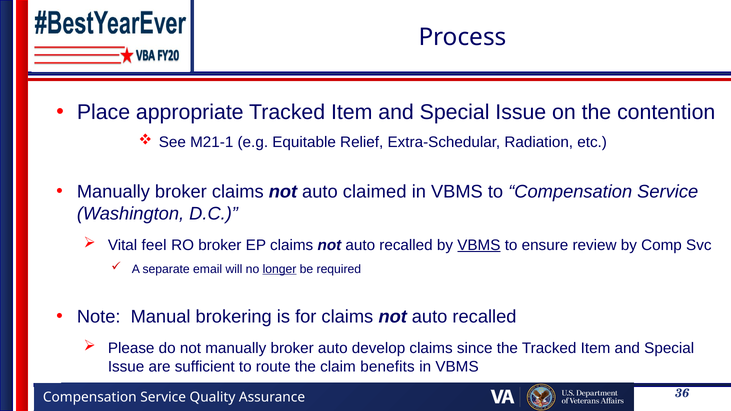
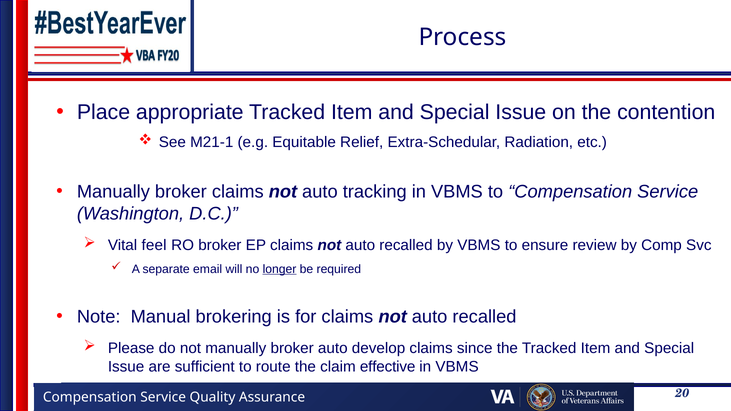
claimed: claimed -> tracking (375, 192)
VBMS underline: present -> none (479, 245)
benefits: benefits -> effective (388, 367)
36: 36 -> 20 (682, 394)
